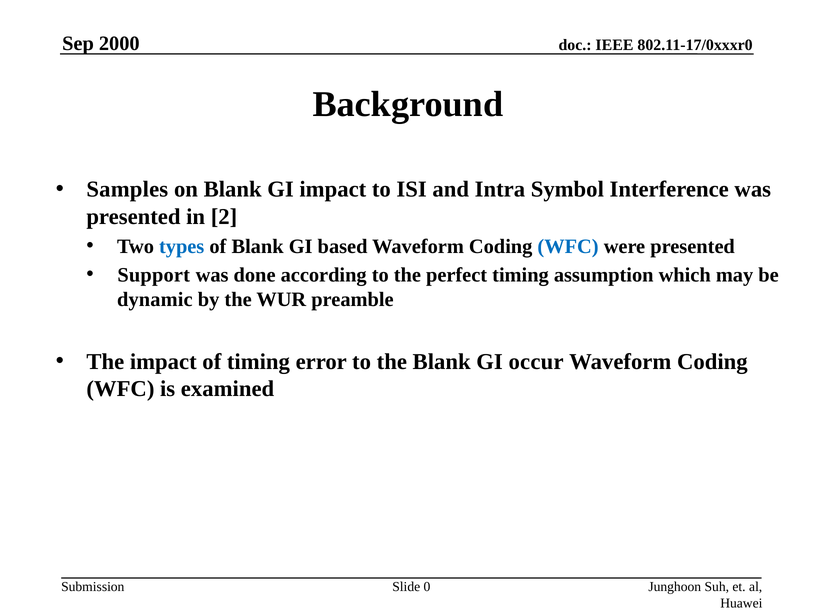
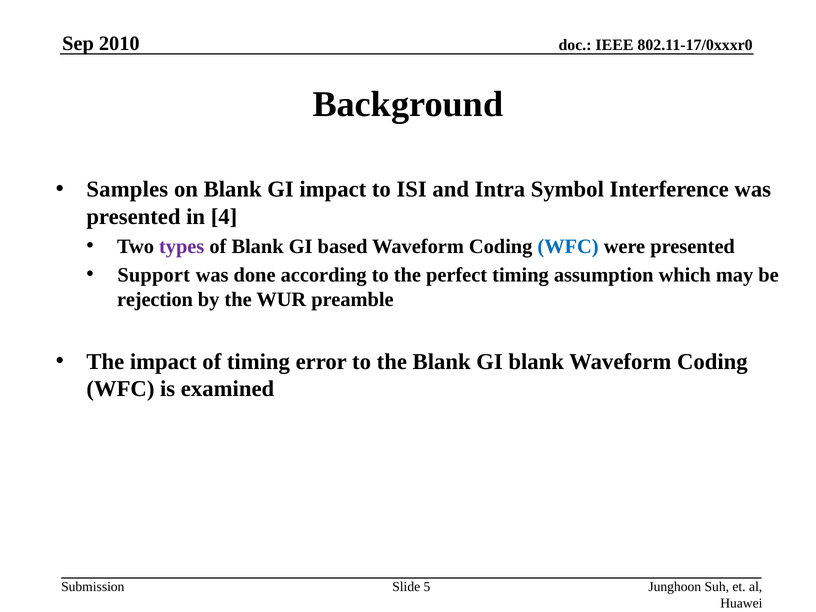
2000: 2000 -> 2010 (119, 44)
2: 2 -> 4 (224, 217)
types colour: blue -> purple (182, 246)
dynamic: dynamic -> rejection (155, 299)
GI occur: occur -> blank (536, 362)
0: 0 -> 5 (427, 587)
